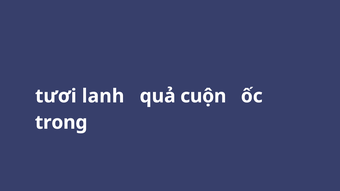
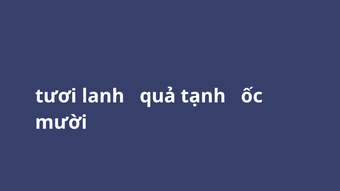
cuộn: cuộn -> tạnh (203, 96)
trong: trong -> mười (61, 123)
